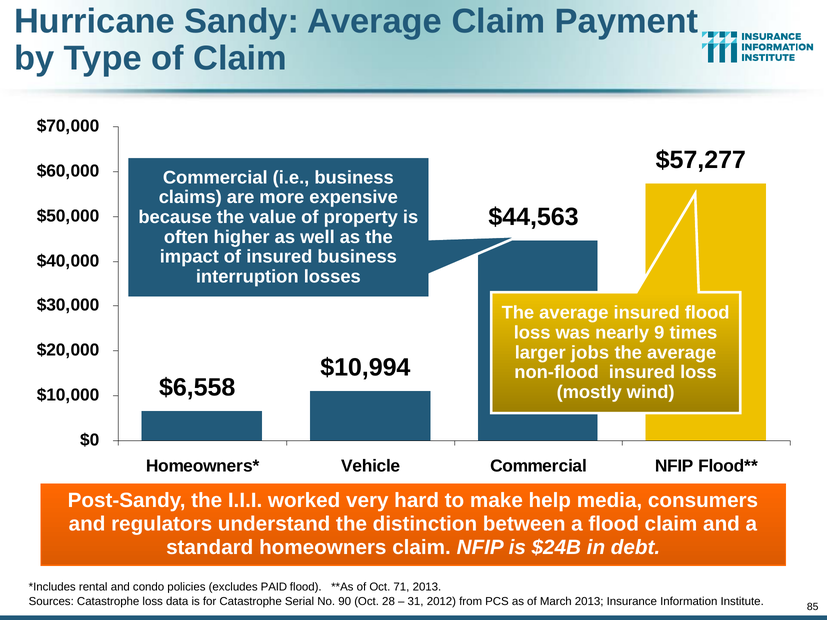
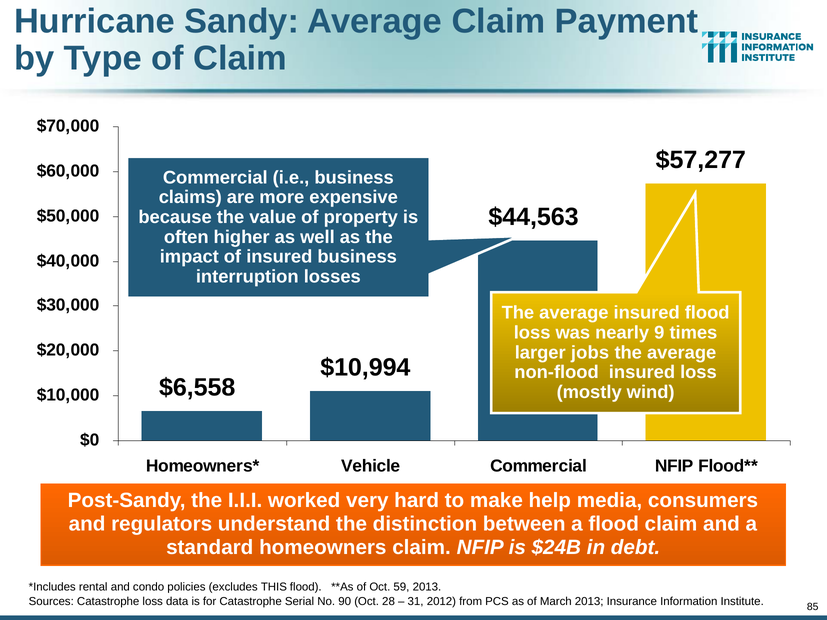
PAID: PAID -> THIS (274, 587)
71: 71 -> 59 (401, 587)
